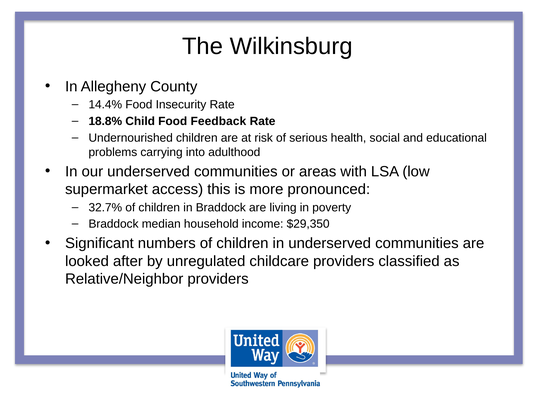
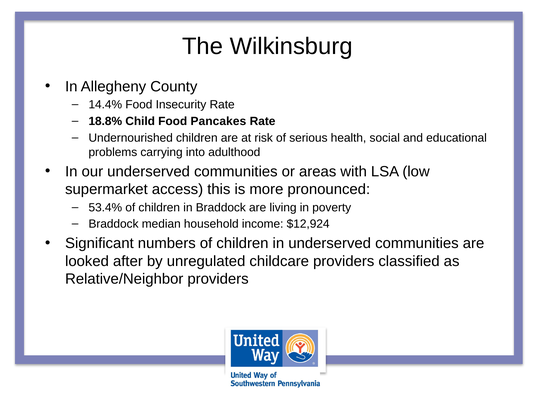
Feedback: Feedback -> Pancakes (218, 121)
32.7%: 32.7% -> 53.4% (105, 208)
$29,350: $29,350 -> $12,924 (308, 224)
